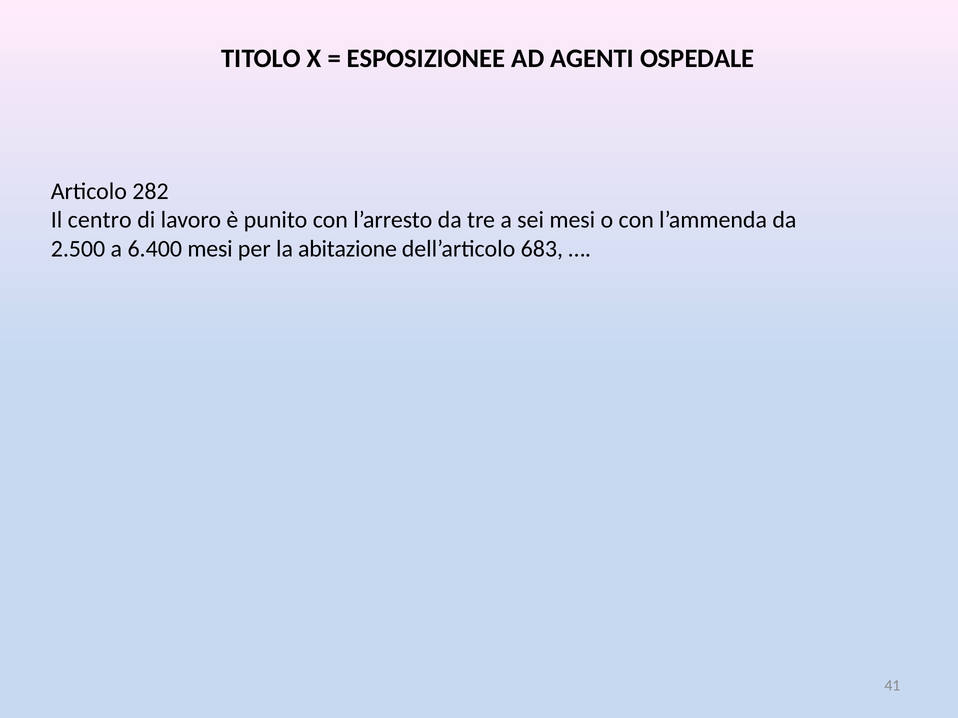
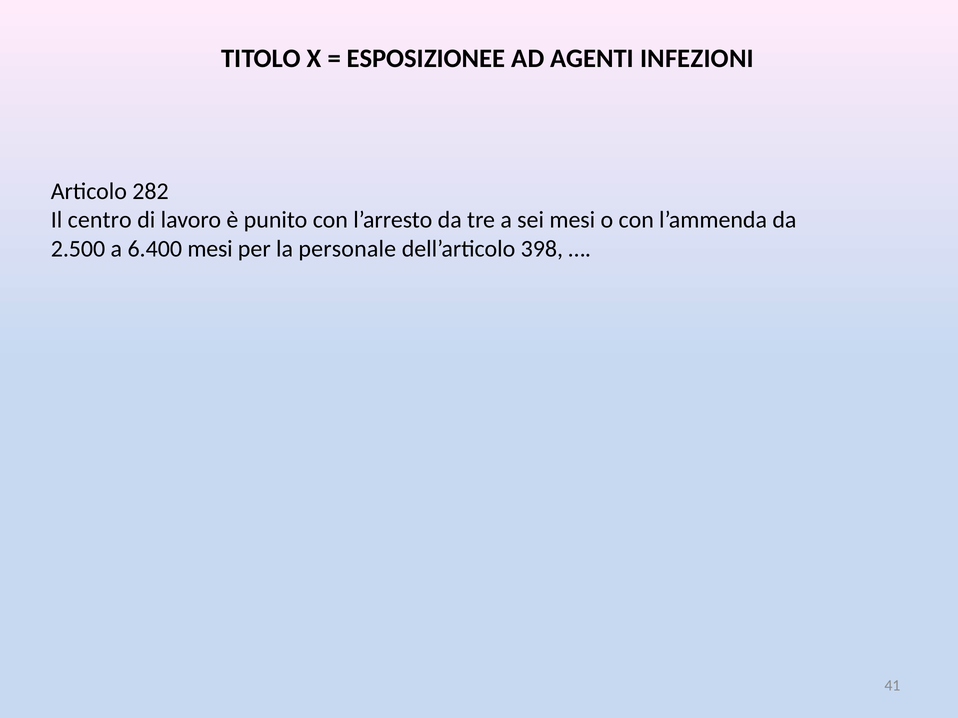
OSPEDALE: OSPEDALE -> INFEZIONI (697, 58)
abitazione: abitazione -> personale (347, 249)
683: 683 -> 398 (542, 249)
